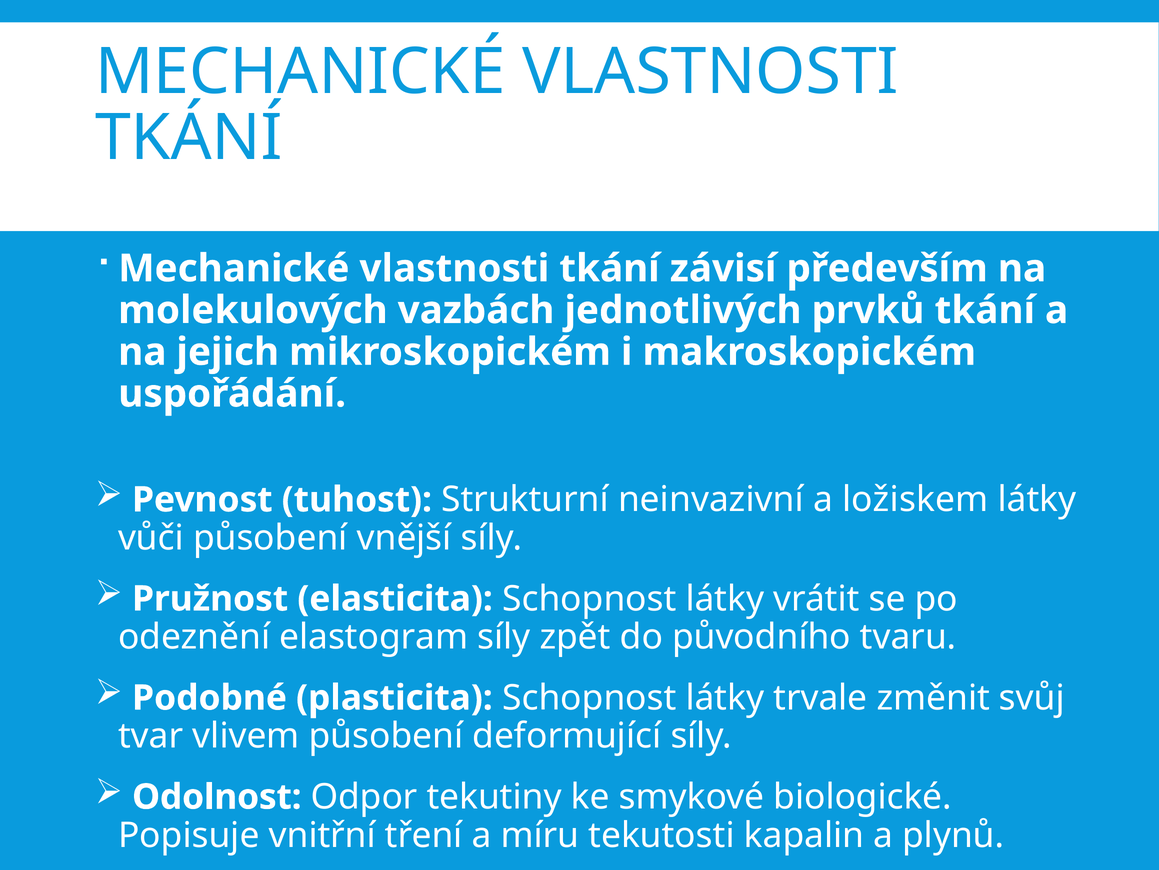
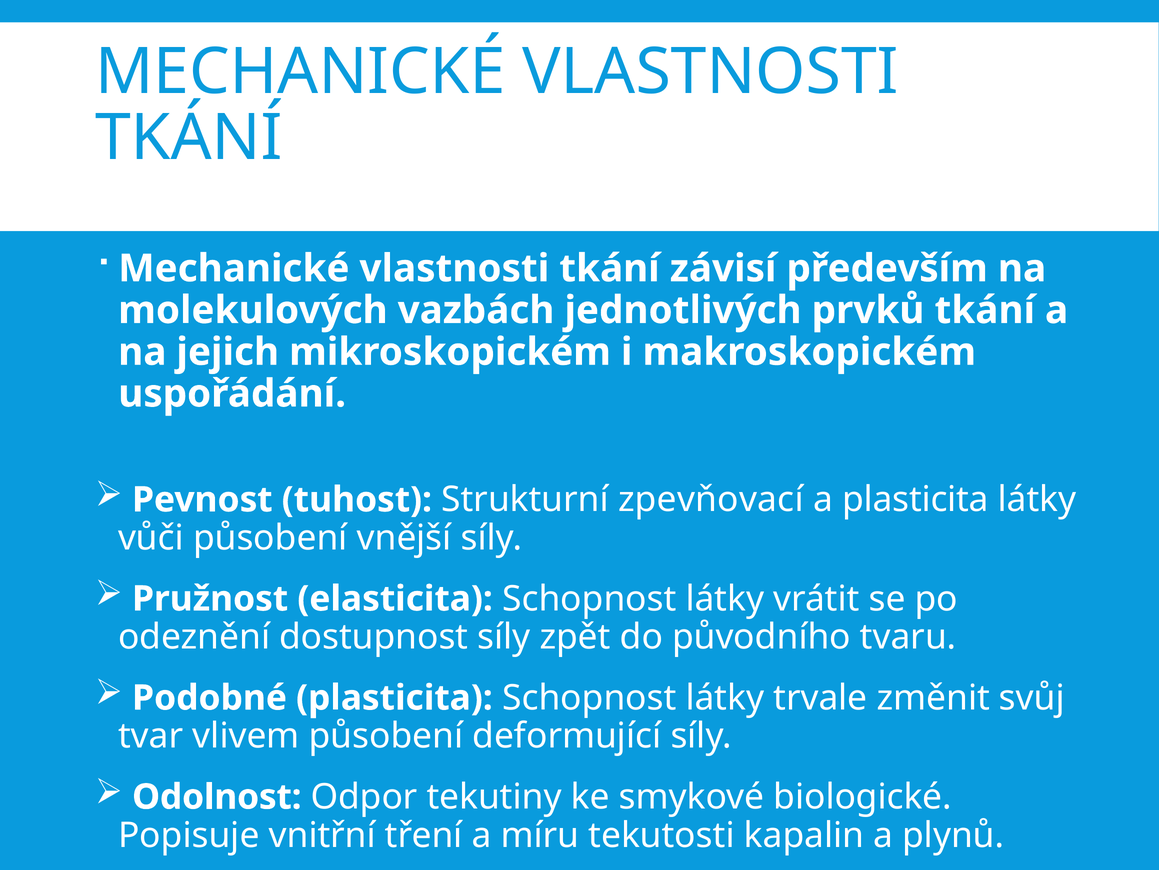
neinvazivní: neinvazivní -> zpevňovací (711, 499)
a ložiskem: ložiskem -> plasticita (915, 499)
elastogram: elastogram -> dostupnost (374, 637)
